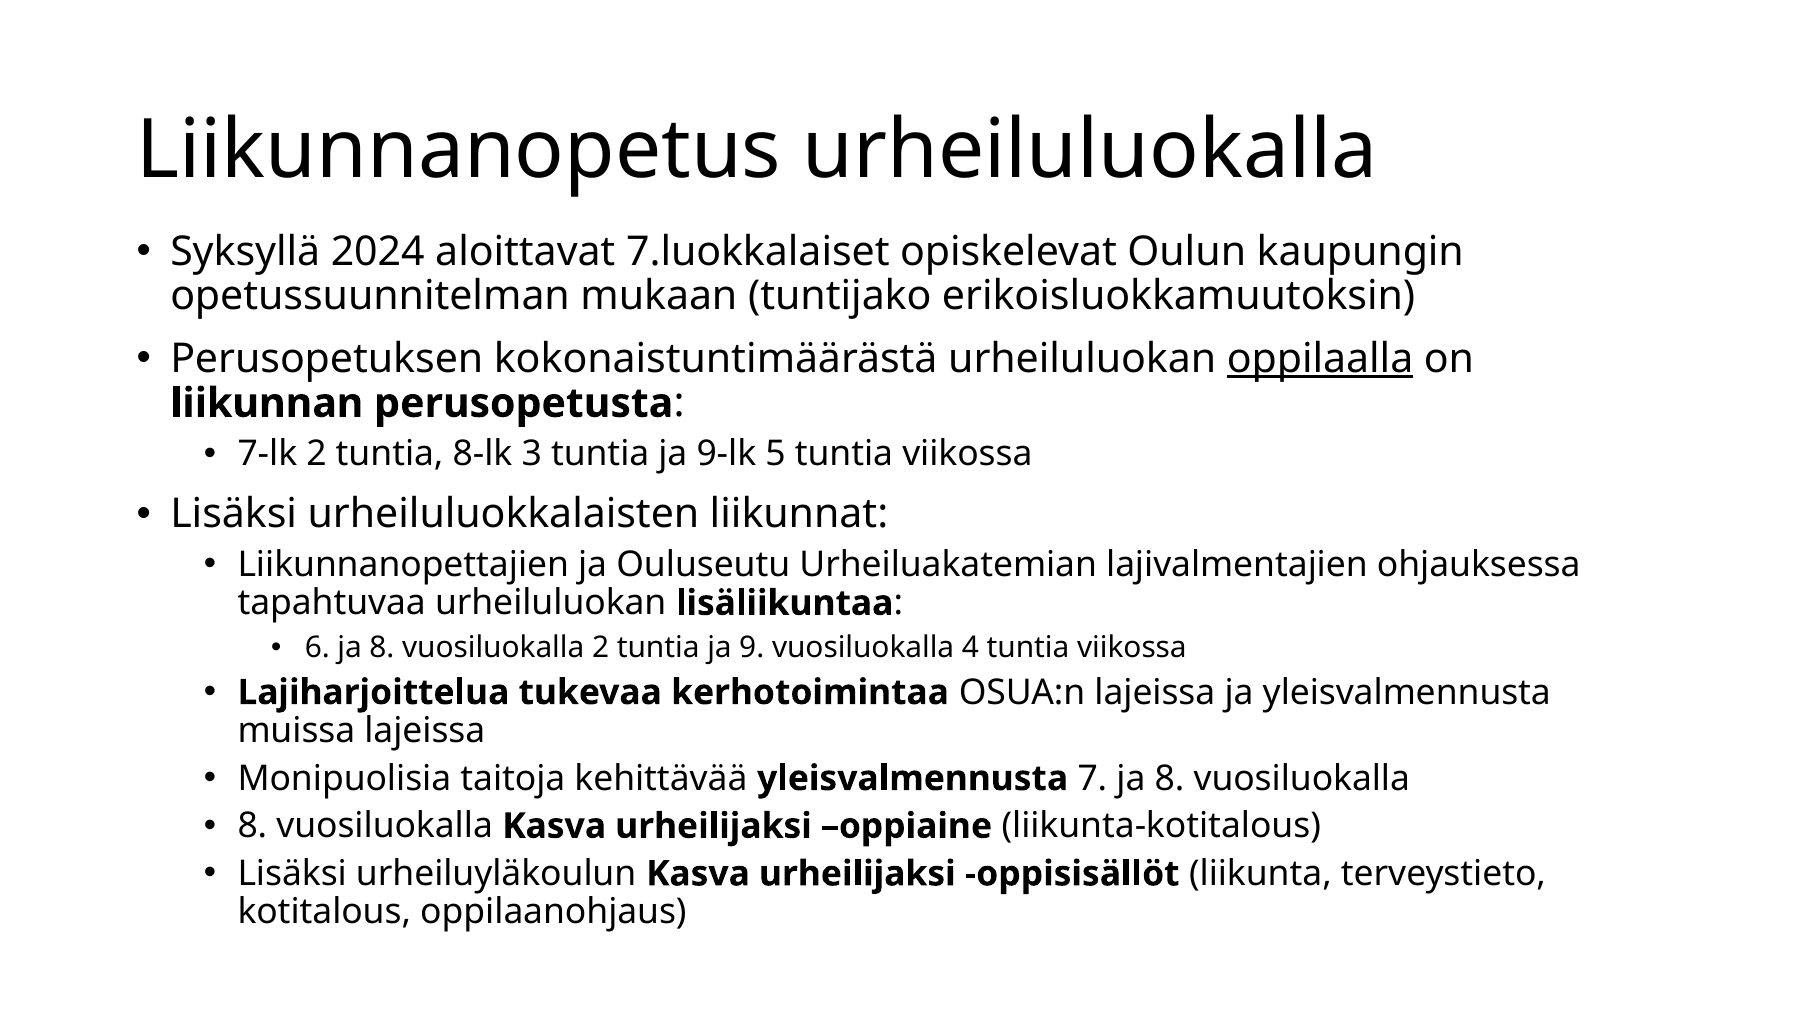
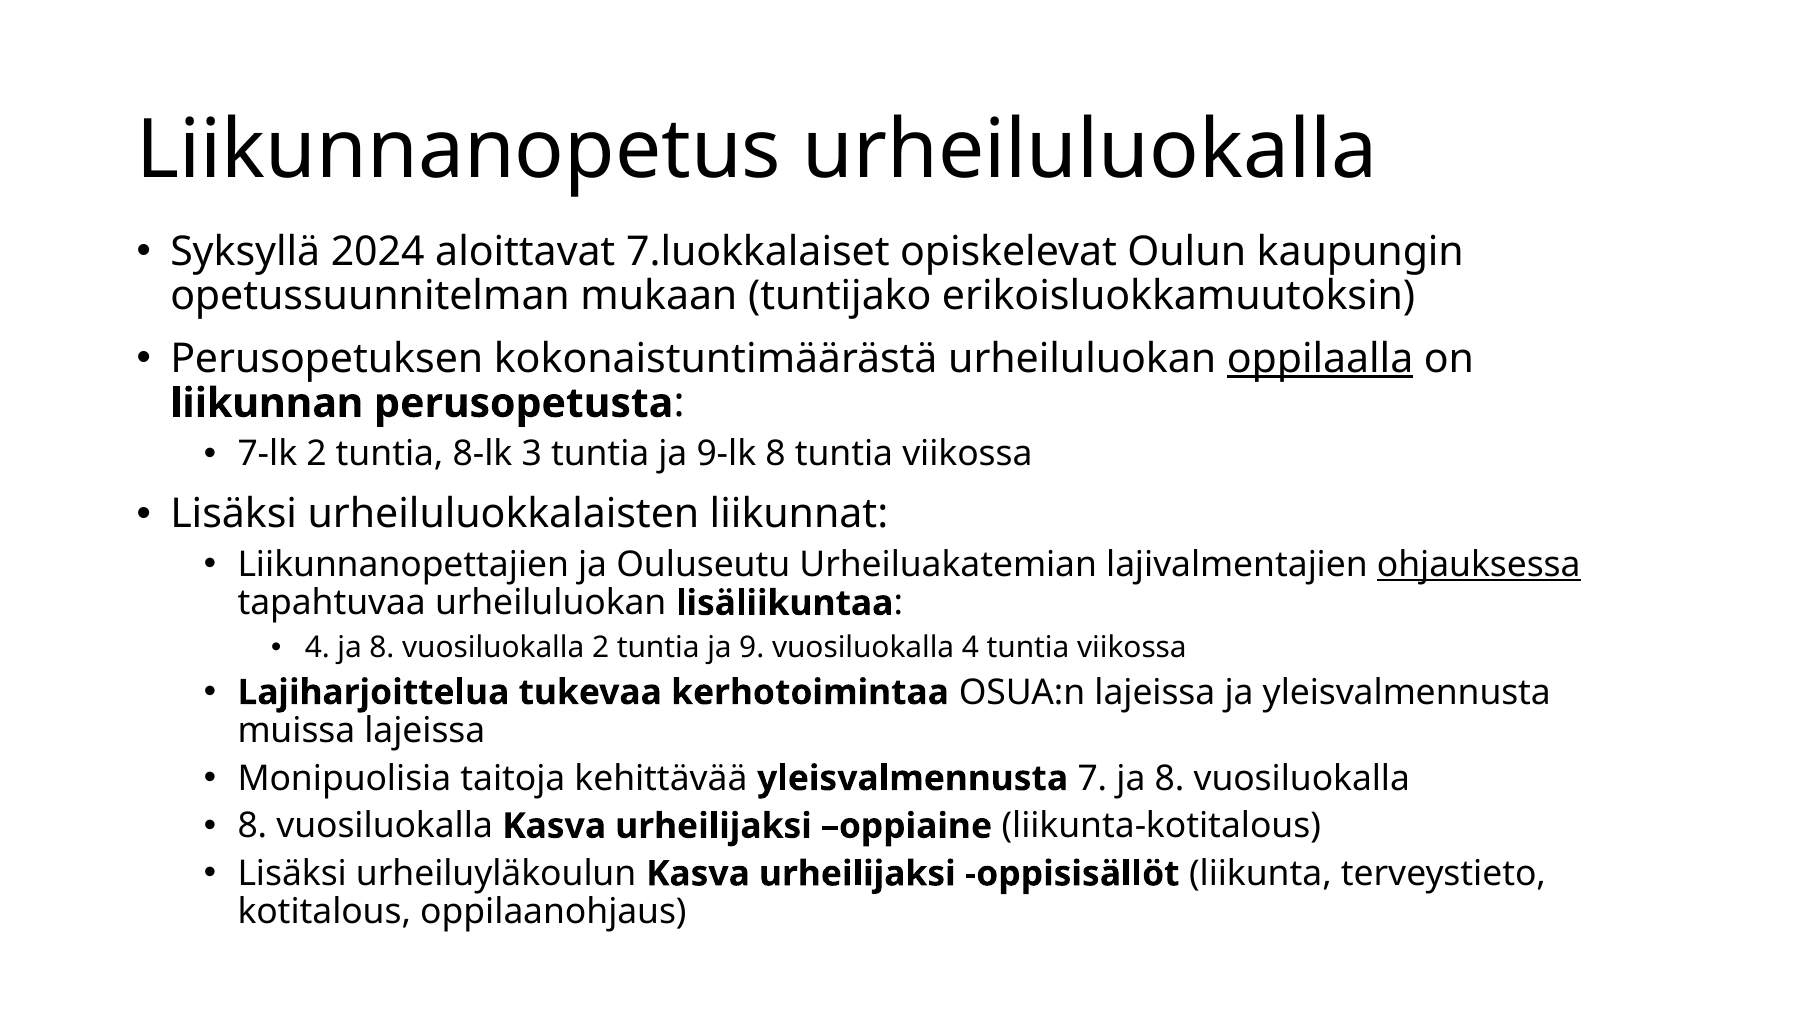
9-lk 5: 5 -> 8 (775, 454)
ohjauksessa underline: none -> present (1479, 565)
6: 6 -> 4 (317, 648)
